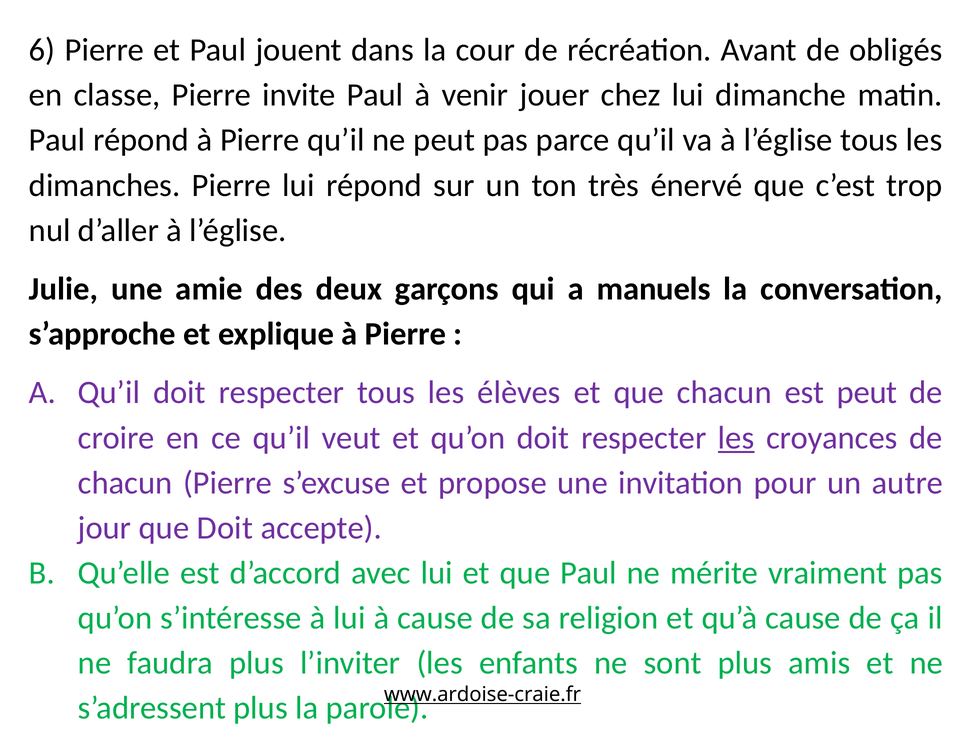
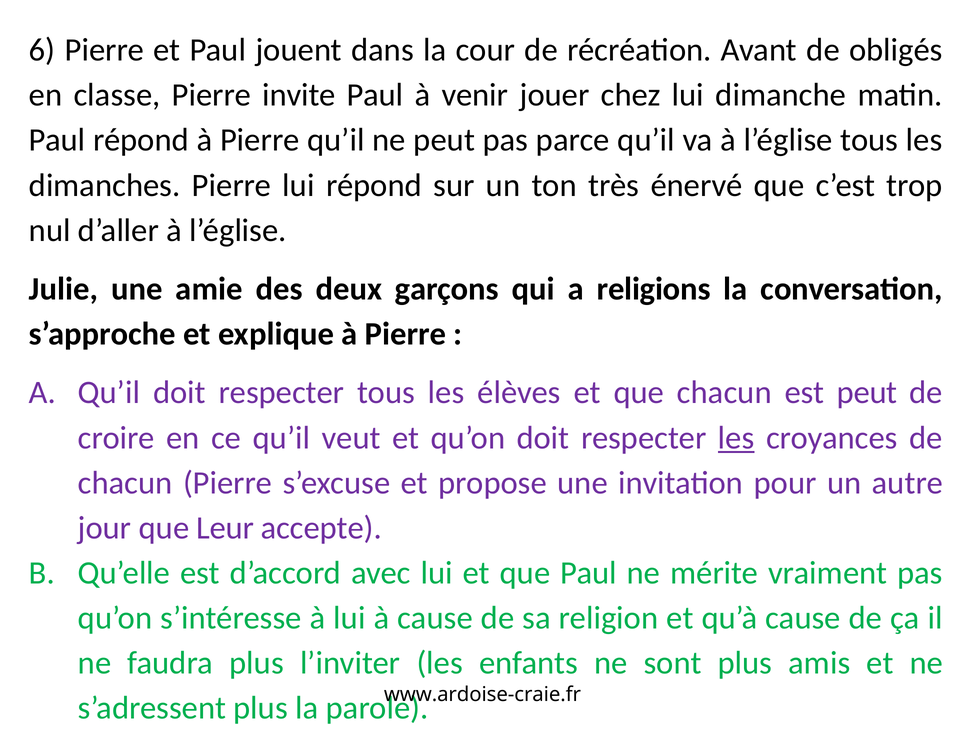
manuels: manuels -> religions (654, 289)
que Doit: Doit -> Leur (225, 528)
www.ardoise-craie.fr underline: present -> none (482, 695)
